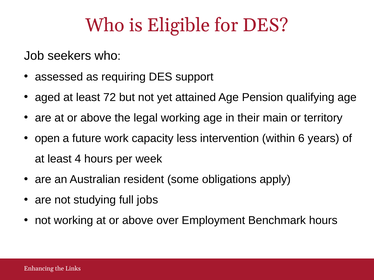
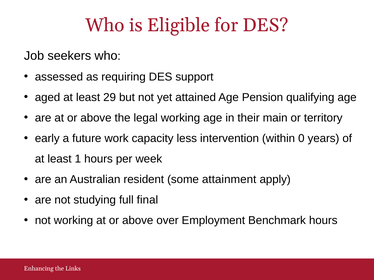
72: 72 -> 29 (110, 98)
open: open -> early (47, 139)
6: 6 -> 0 (301, 139)
4: 4 -> 1 (78, 159)
obligations: obligations -> attainment (229, 180)
jobs: jobs -> final (147, 200)
